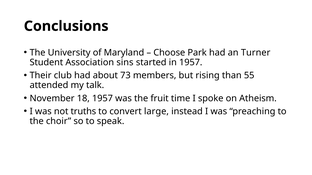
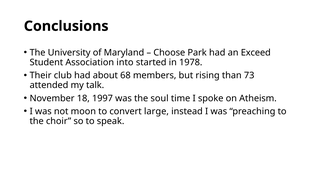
Turner: Turner -> Exceed (256, 53)
sins: sins -> into (125, 63)
in 1957: 1957 -> 1978 (191, 63)
73: 73 -> 68 (125, 76)
55: 55 -> 73 (249, 76)
18 1957: 1957 -> 1997 (102, 99)
fruit: fruit -> soul (160, 99)
truths: truths -> moon (83, 112)
